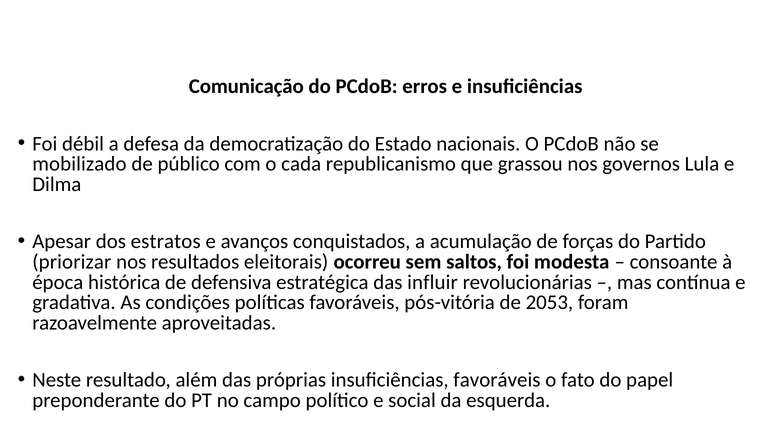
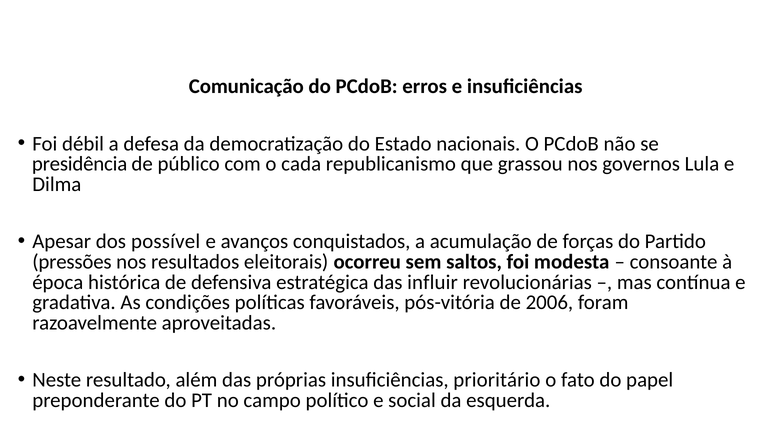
mobilizado: mobilizado -> presidência (80, 164)
estratos: estratos -> possível (166, 241)
priorizar: priorizar -> pressões (72, 262)
2053: 2053 -> 2006 (549, 302)
insuficiências favoráveis: favoráveis -> prioritário (497, 380)
